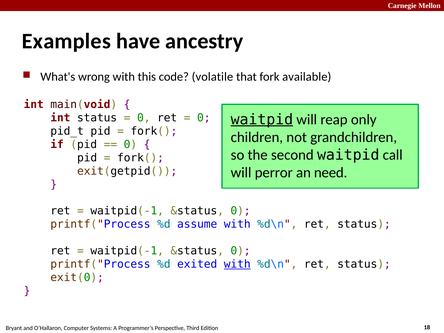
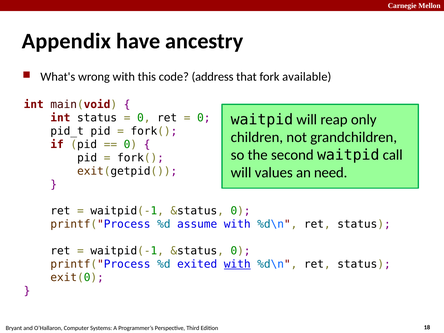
Examples: Examples -> Appendix (66, 41)
volatile: volatile -> address (213, 77)
waitpid underline: present -> none (262, 119)
perror: perror -> values (274, 173)
